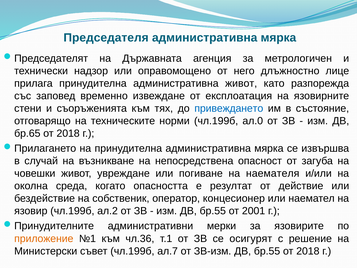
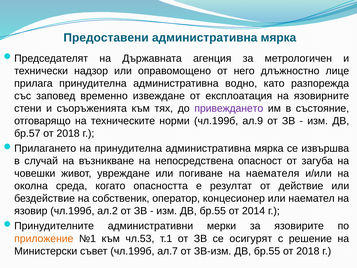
Председателя: Председателя -> Предоставени (106, 38)
административна живот: живот -> водно (241, 83)
привеждането colour: blue -> purple (229, 108)
ал.0: ал.0 -> ал.9 (253, 121)
бр.65: бр.65 -> бр.57 (27, 133)
2001: 2001 -> 2014 (254, 211)
чл.36: чл.36 -> чл.53 (140, 238)
